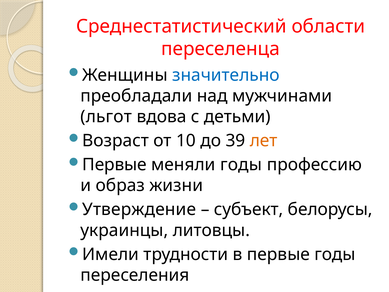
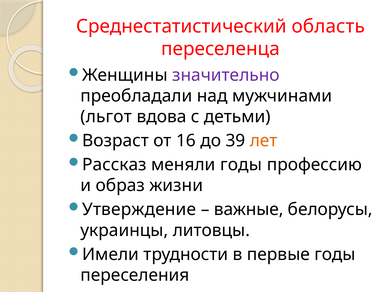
области: области -> область (328, 26)
значительно colour: blue -> purple (226, 75)
10: 10 -> 16 (186, 141)
Первые: Первые -> Рассказ (114, 165)
субъект: субъект -> важные (249, 209)
